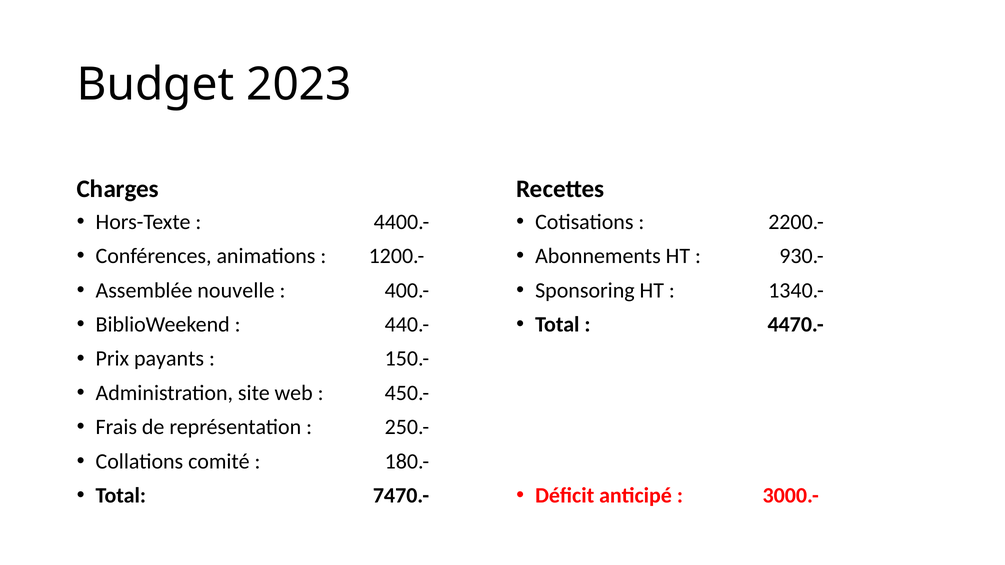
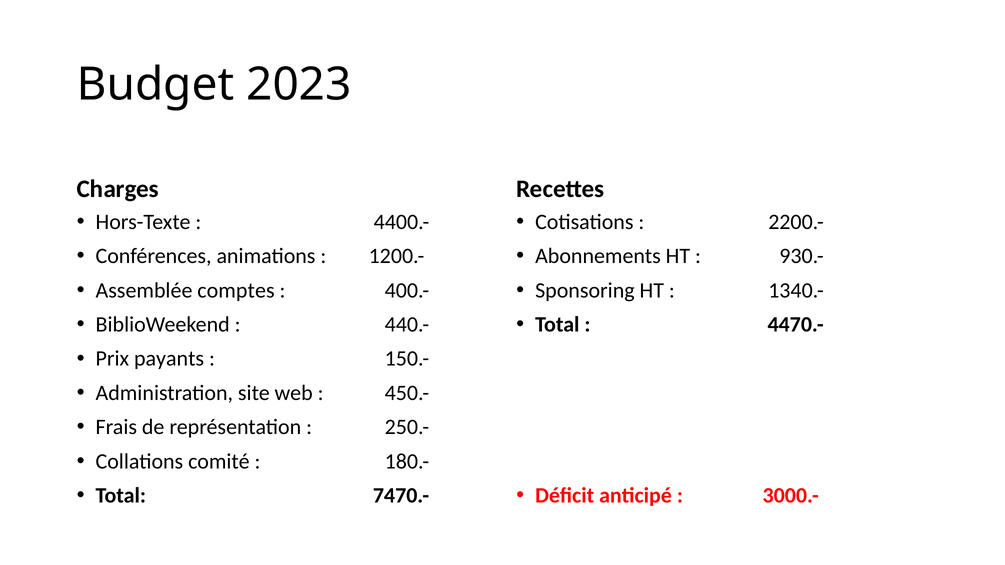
nouvelle: nouvelle -> comptes (236, 290)
